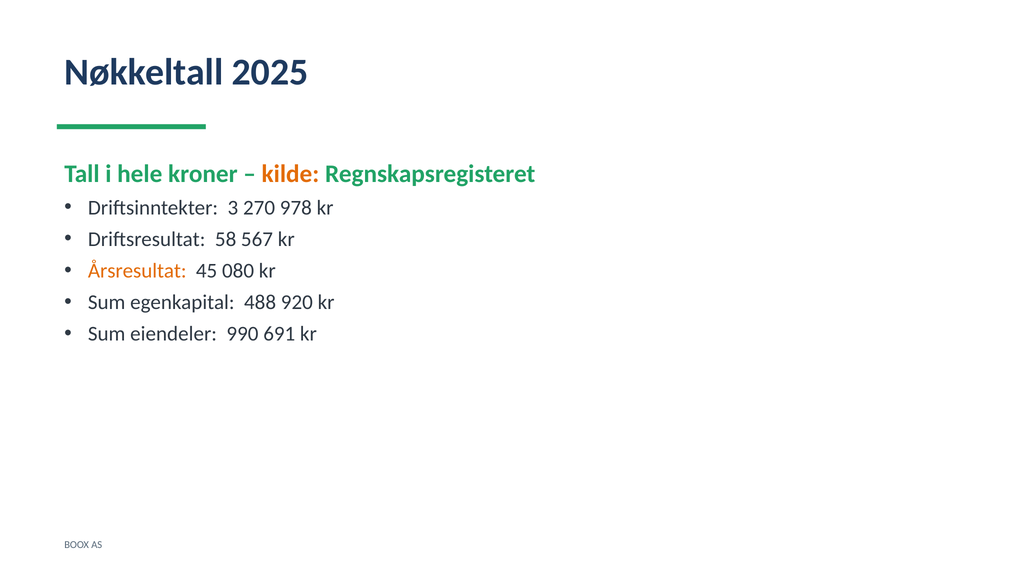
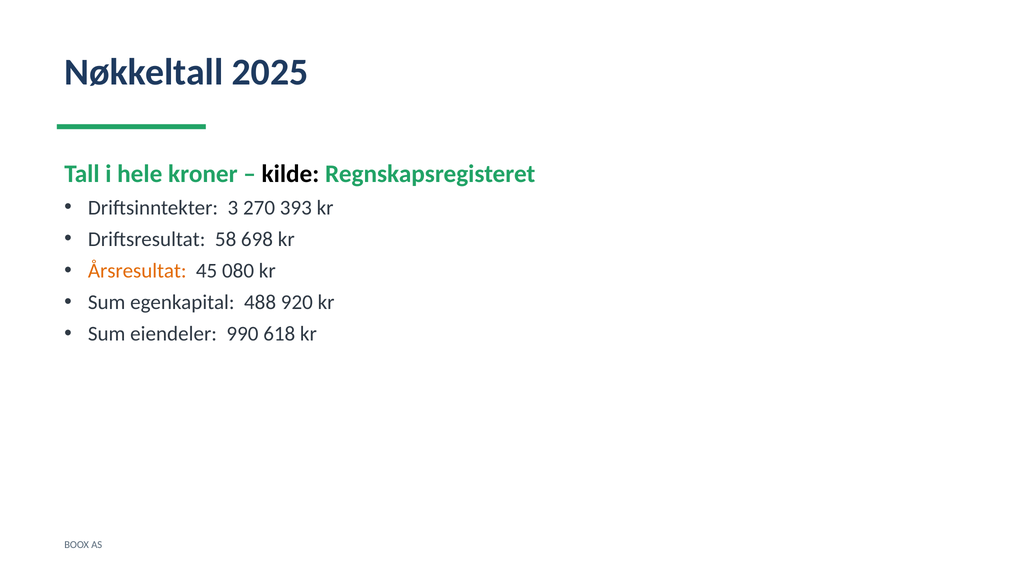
kilde colour: orange -> black (290, 174)
978: 978 -> 393 (296, 208)
567: 567 -> 698 (257, 239)
691: 691 -> 618 (279, 334)
